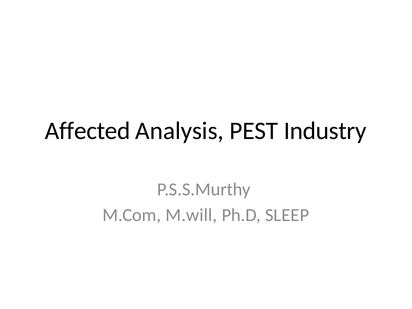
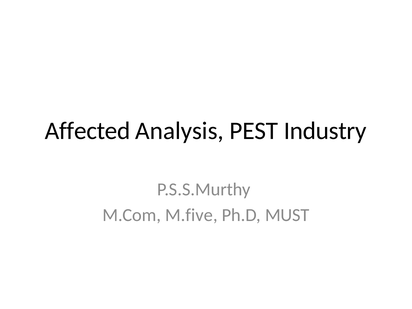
M.will: M.will -> M.five (191, 215)
SLEEP: SLEEP -> MUST (287, 215)
